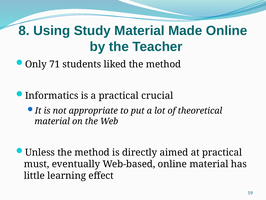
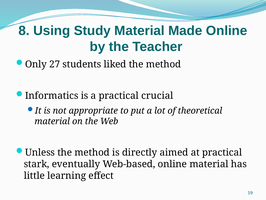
71: 71 -> 27 (55, 64)
must: must -> stark (37, 164)
